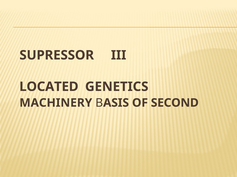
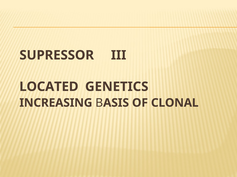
MACHINERY: MACHINERY -> INCREASING (56, 103)
SECOND: SECOND -> CLONAL (175, 103)
